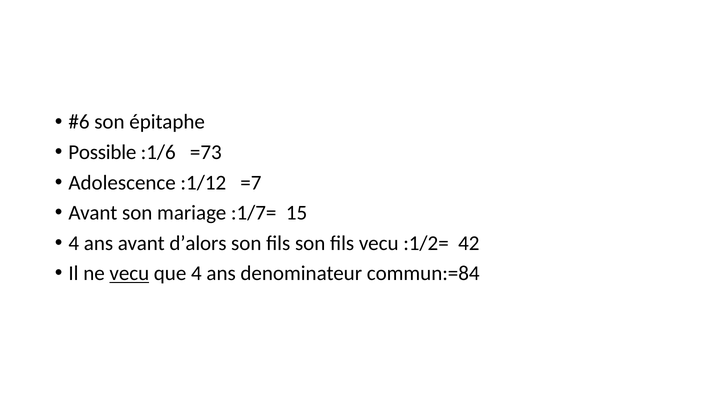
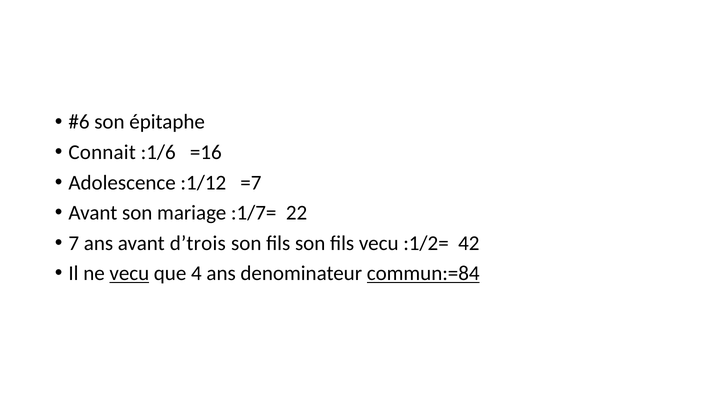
Possible: Possible -> Connait (102, 152)
=73: =73 -> =16 (206, 152)
15: 15 -> 22 (297, 213)
4: 4 -> 7 (74, 243)
d’alors: d’alors -> d’trois (198, 243)
commun:=84 underline: none -> present (423, 273)
